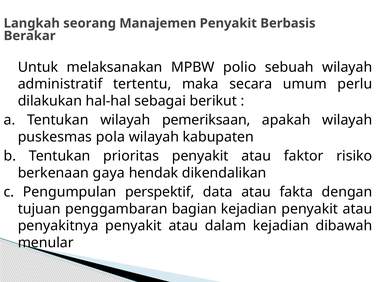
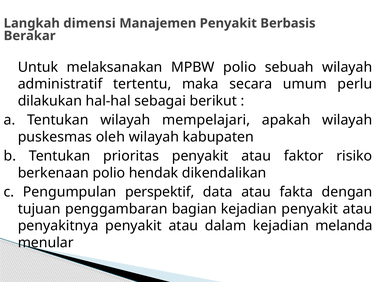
seorang: seorang -> dimensi (90, 23)
pemeriksaan: pemeriksaan -> mempelajari (206, 120)
pola: pola -> oleh (110, 137)
berkenaan gaya: gaya -> polio (109, 173)
dibawah: dibawah -> melanda (344, 226)
